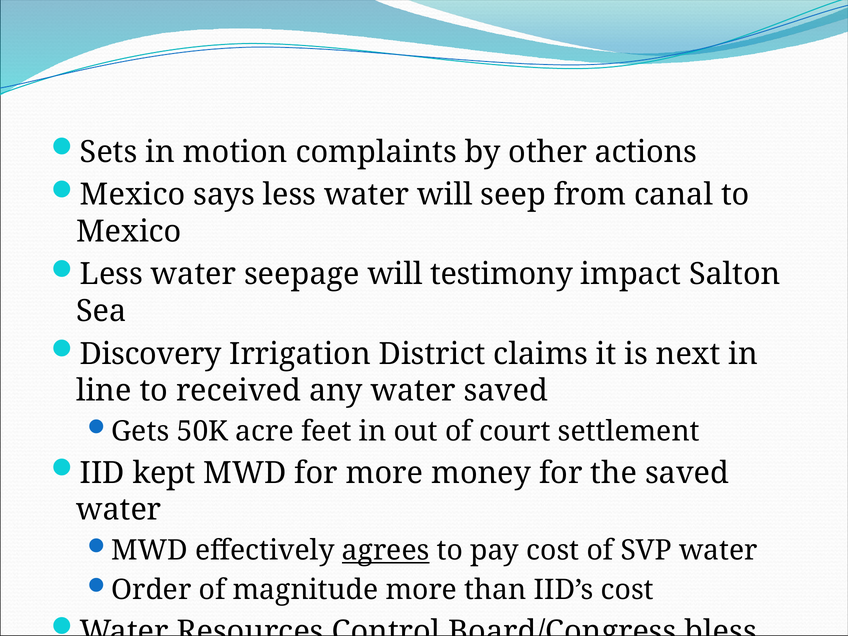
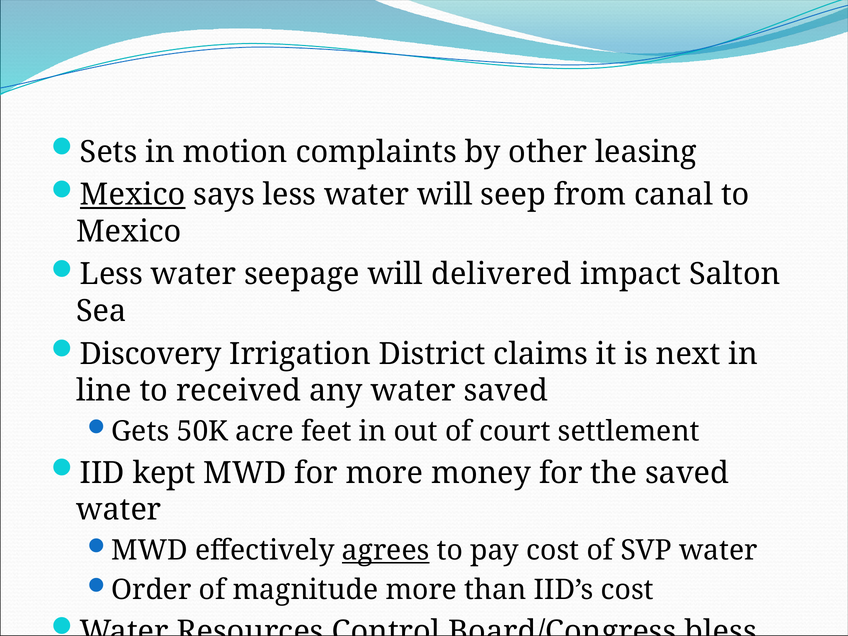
actions: actions -> leasing (646, 152)
Mexico underline: none -> present (133, 195)
testimony: testimony -> delivered (501, 274)
